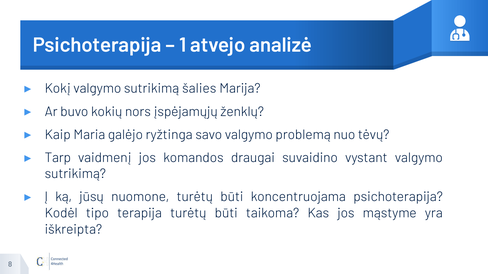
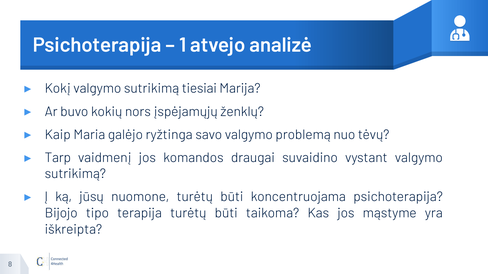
šalies: šalies -> tiesiai (199, 89)
Kodėl: Kodėl -> Bijojo (61, 213)
